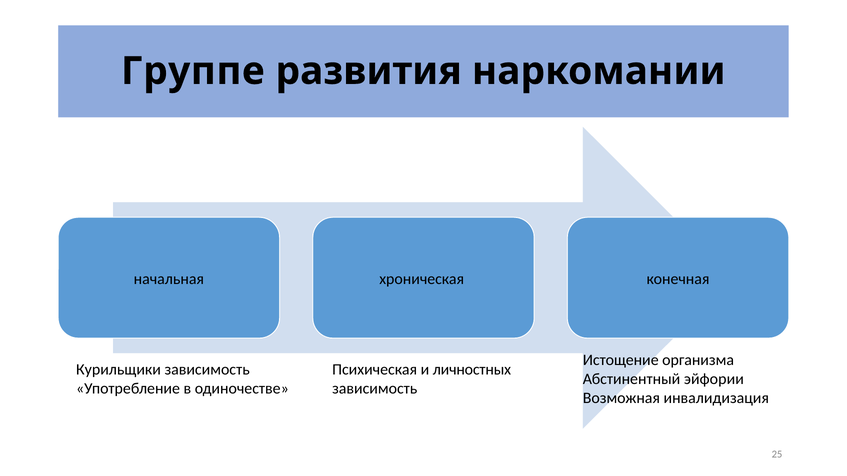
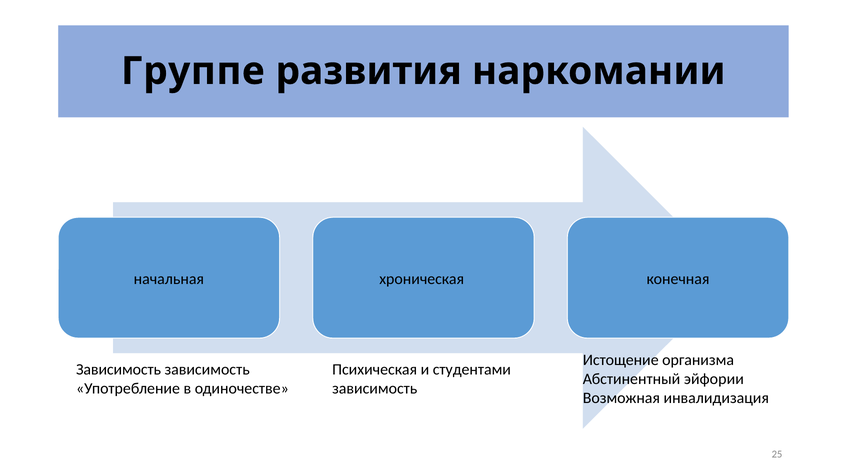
Курильщики: Курильщики -> Зависимость (119, 370)
личностных: личностных -> студентами (472, 370)
